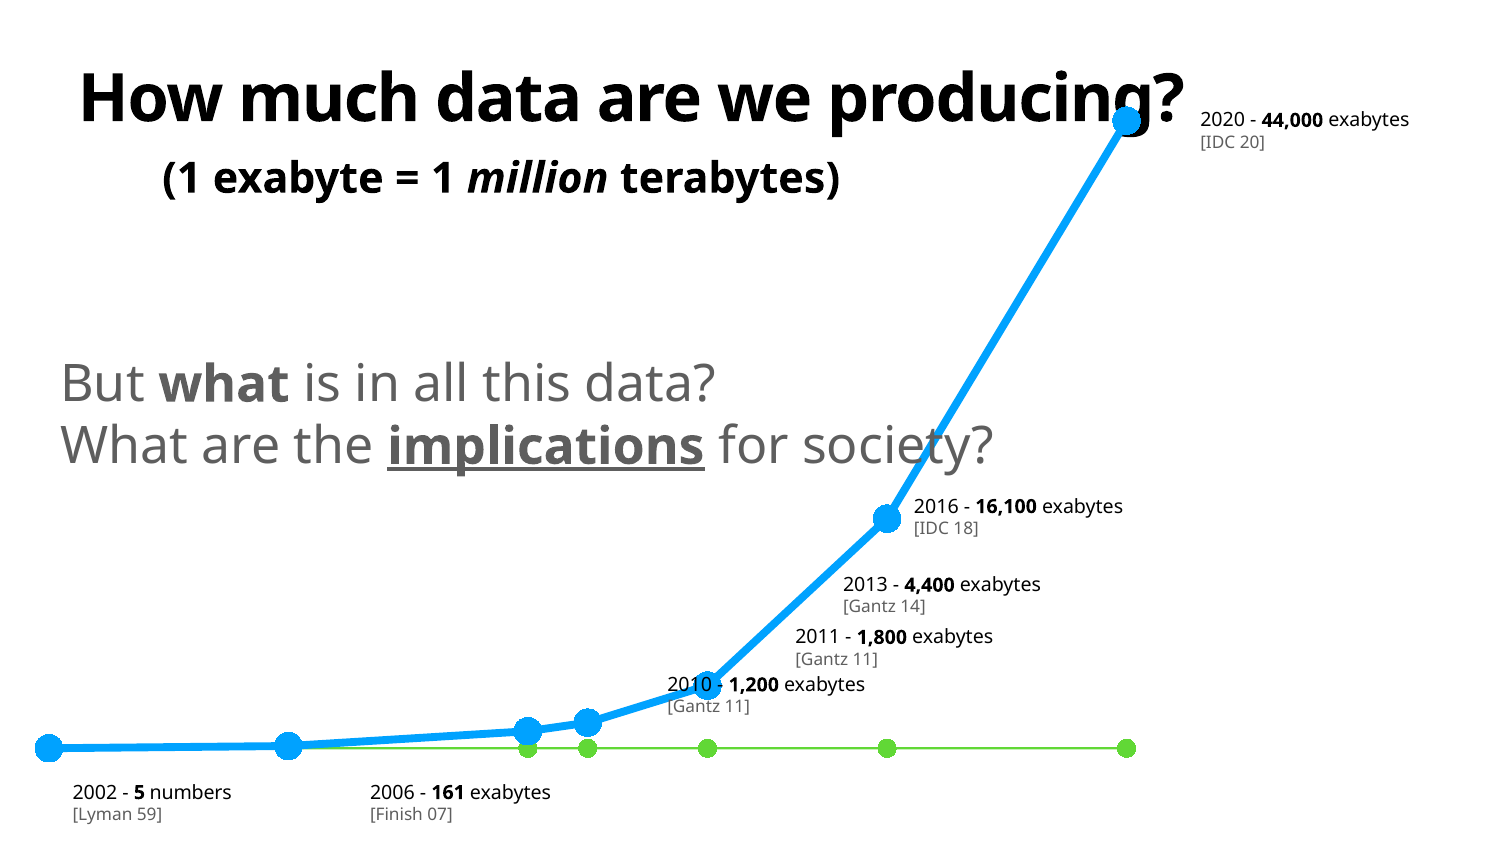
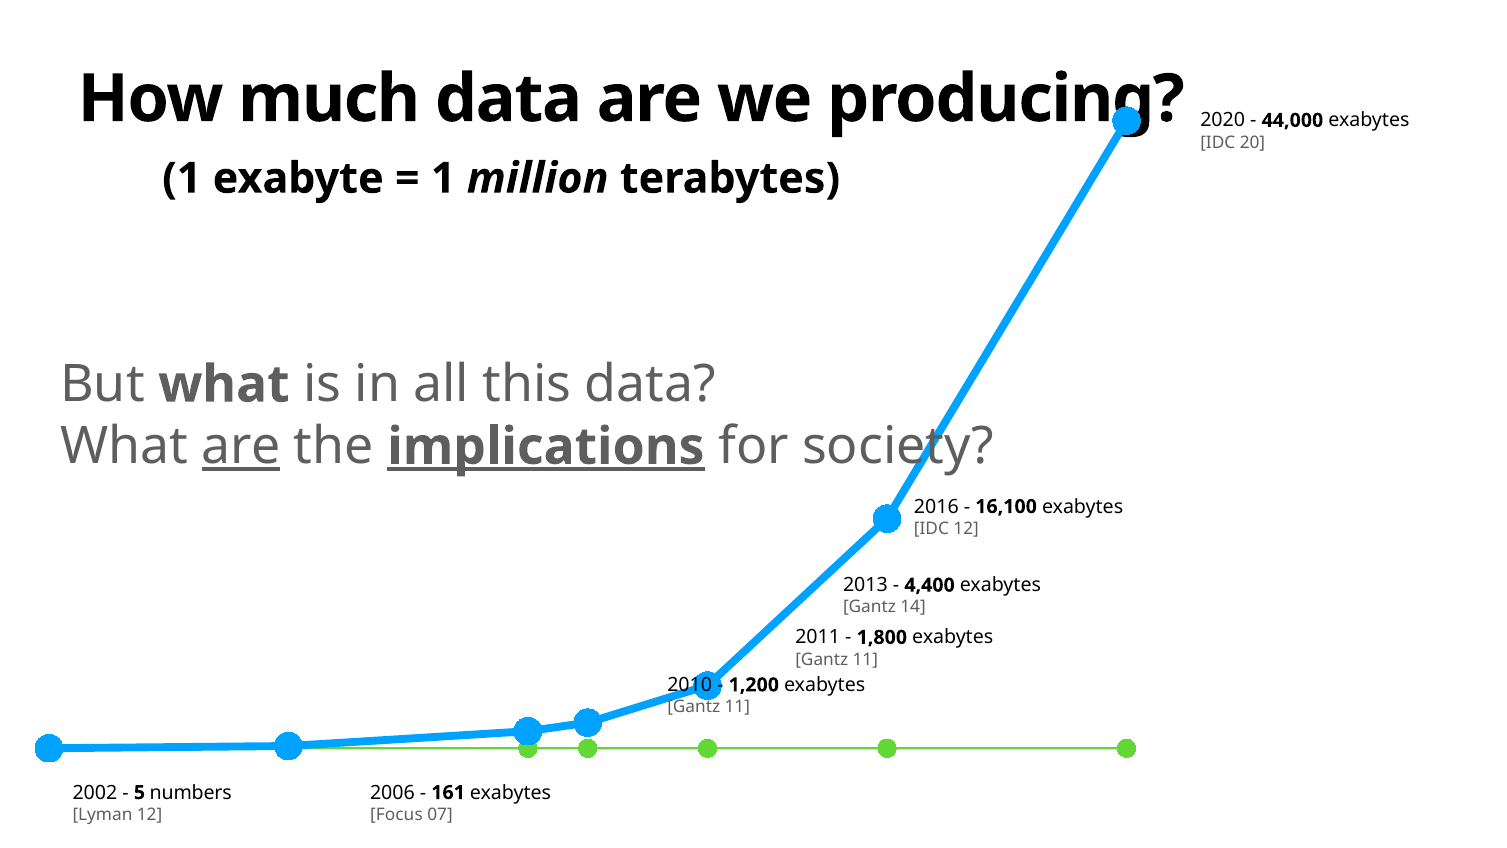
are underline: none -> present (241, 447)
IDC 18: 18 -> 12 (966, 528)
Lyman 59: 59 -> 12 (150, 814)
Finish: Finish -> Focus (396, 814)
